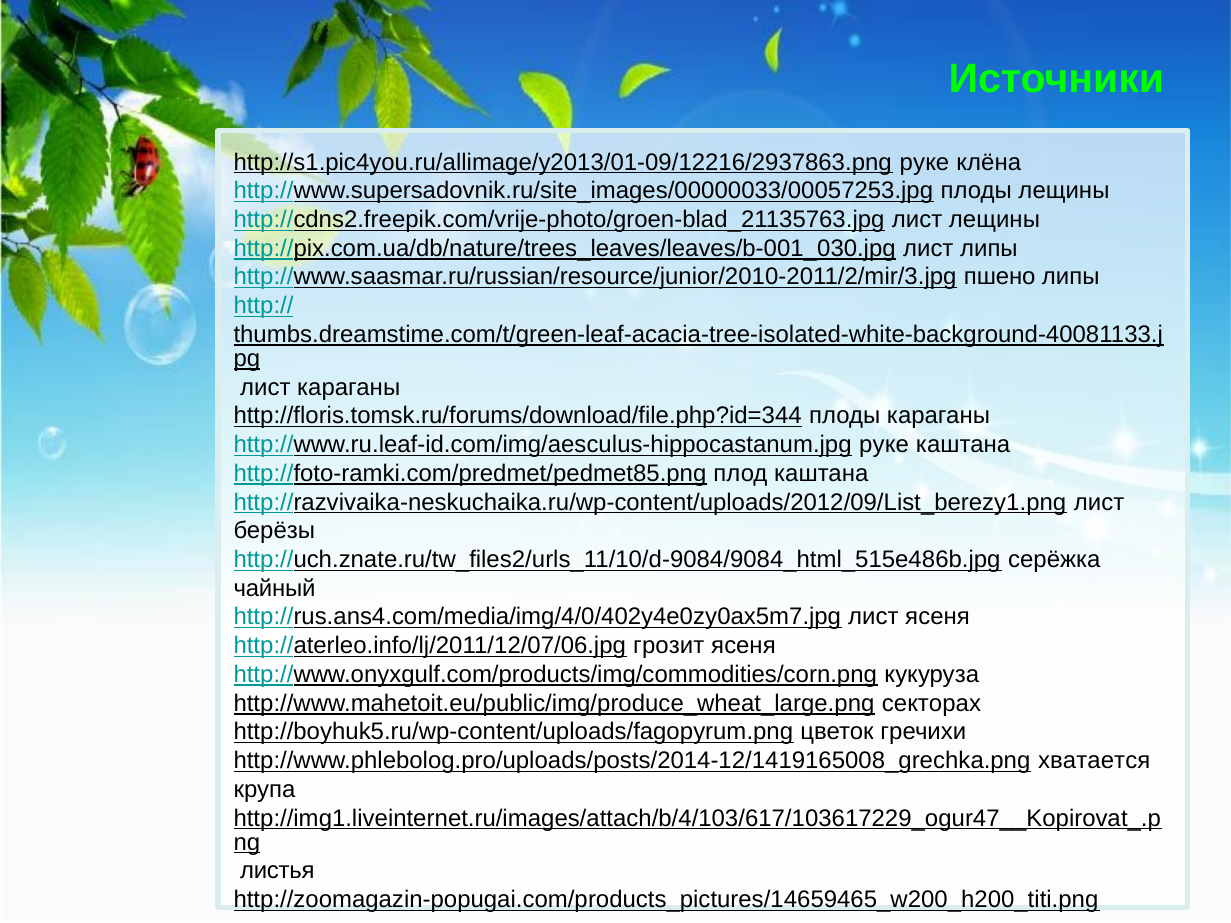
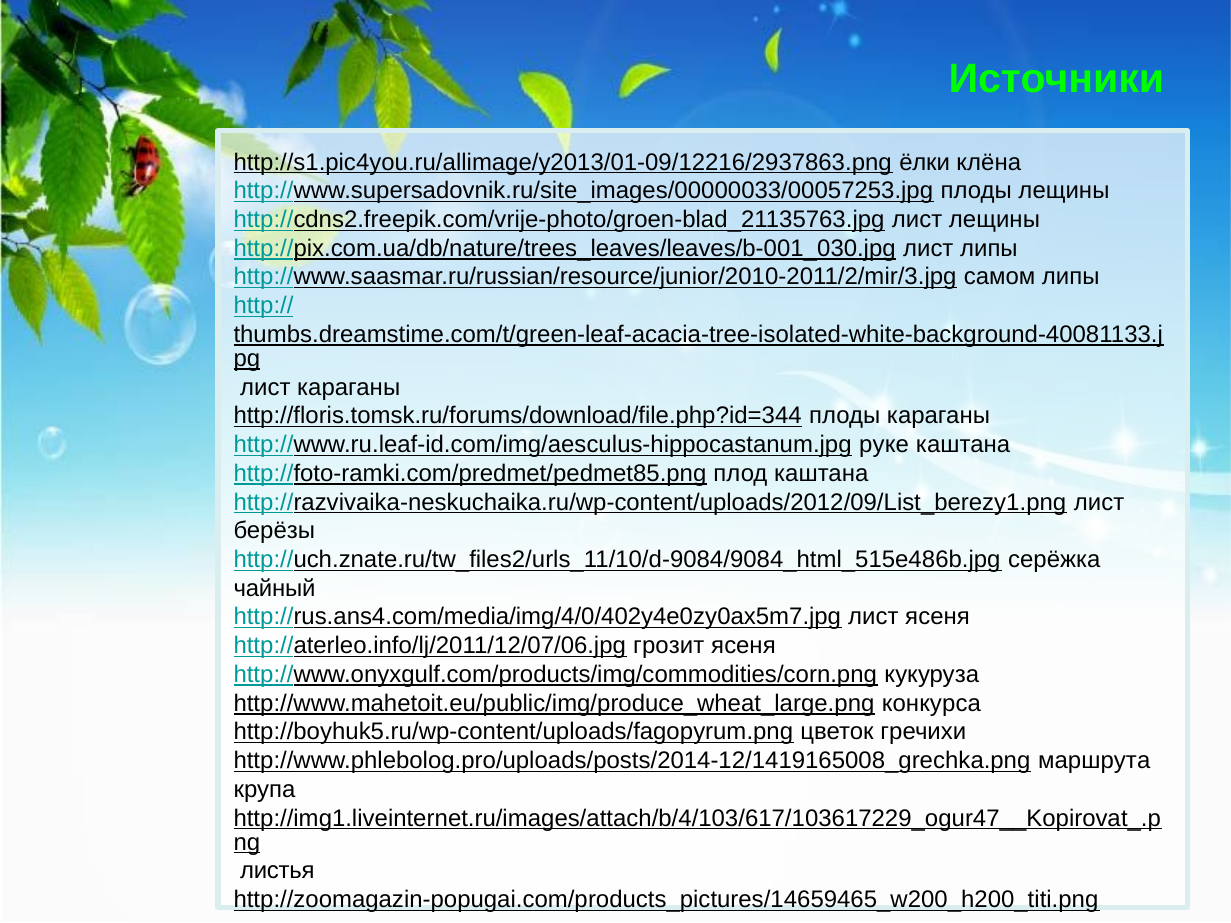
http://s1.pic4you.ru/allimage/y2013/01-09/12216/2937863.png руке: руке -> ёлки (925, 162)
http://www.saasmar.ru/russian/resource/junior/2010-2011/2/mir/3.jpg пшено: пшено -> самом (1000, 277)
секторах: секторах -> конкурса (931, 703)
хватается: хватается -> маршрута (1094, 761)
